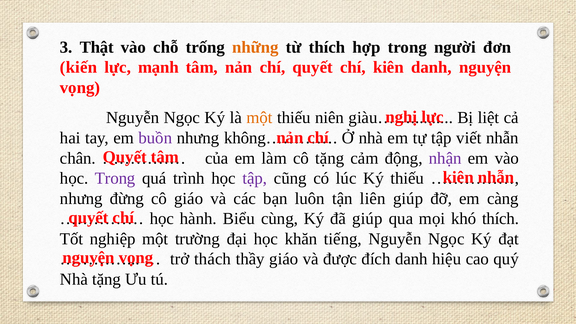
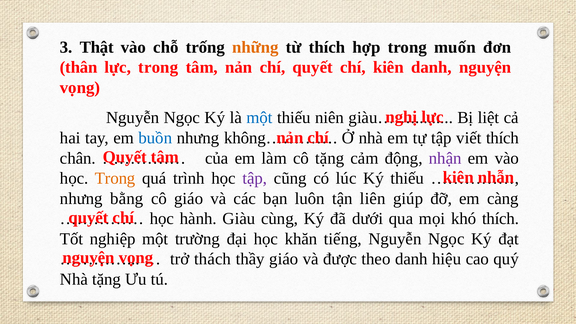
người: người -> muốn (455, 47)
kiến: kiến -> thân (79, 67)
lực mạnh: mạnh -> trong (158, 67)
một colour: orange -> blue (259, 118)
buồn colour: purple -> blue (155, 138)
viết nhẫn: nhẫn -> thích (502, 138)
Trong colour: purple -> orange (115, 178)
đừng: đừng -> bằng (127, 198)
Biểu: Biểu -> Giàu (239, 219)
đã giúp: giúp -> dưới (368, 219)
đích: đích -> theo (376, 259)
